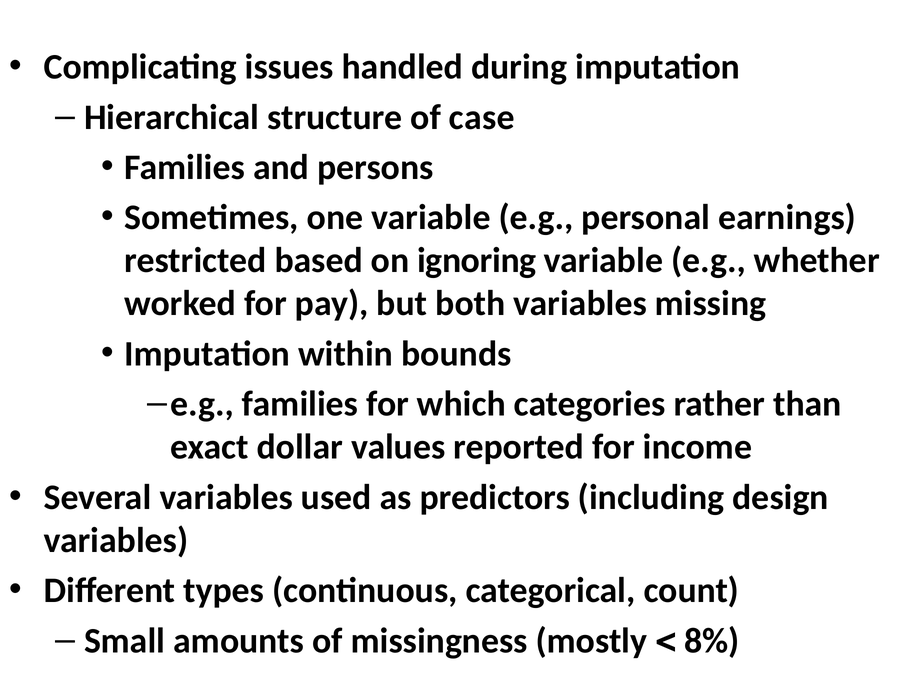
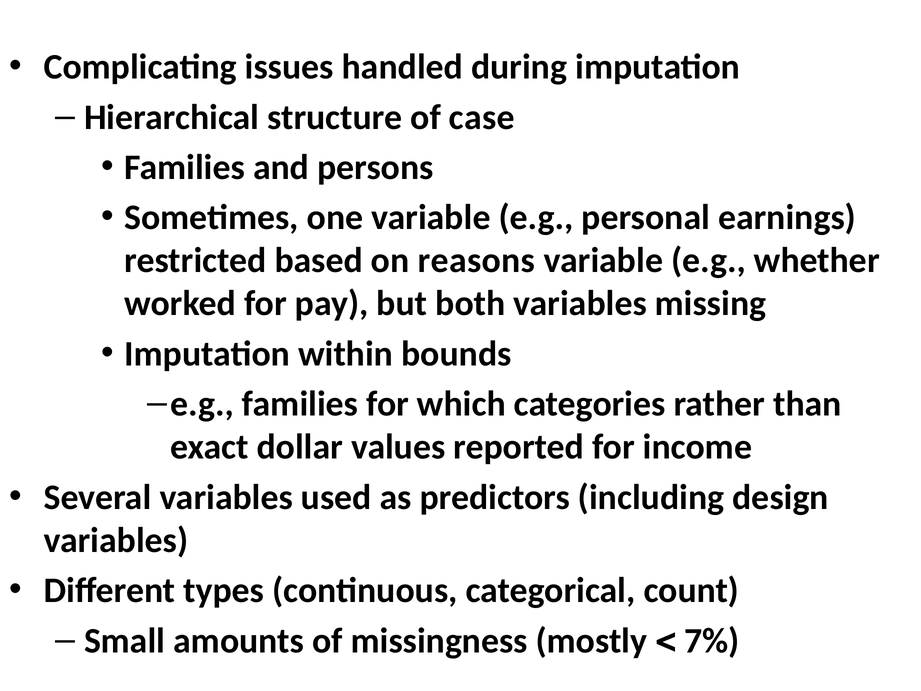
ignoring: ignoring -> reasons (476, 261)
8%: 8% -> 7% (712, 640)
